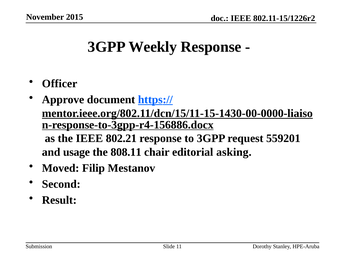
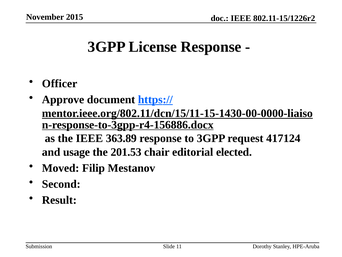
Weekly: Weekly -> License (153, 47)
802.21: 802.21 -> 363.89 (121, 138)
559201: 559201 -> 417124 (283, 138)
808.11: 808.11 -> 201.53 (126, 152)
asking: asking -> elected (234, 152)
